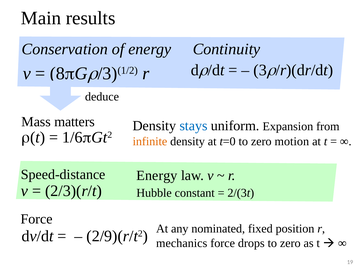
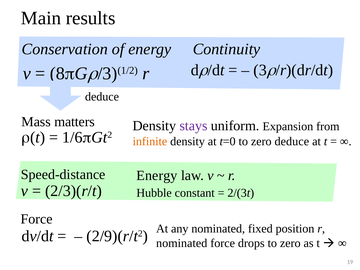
stays colour: blue -> purple (194, 126)
zero motion: motion -> deduce (292, 141)
mechanics: mechanics -> nominated (182, 243)
